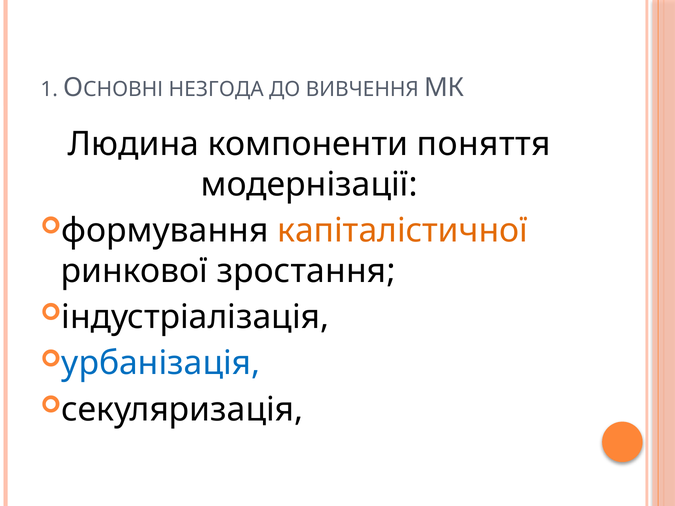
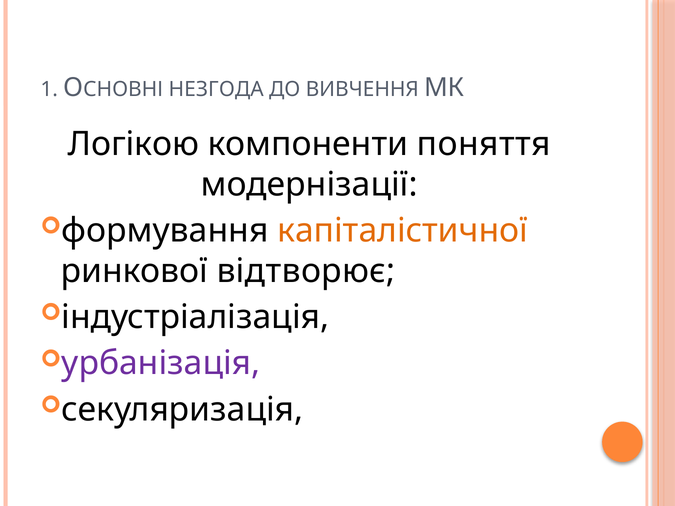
Людина: Людина -> Логікою (133, 144)
зростання: зростання -> відтворює (306, 271)
урбанізація colour: blue -> purple (161, 363)
